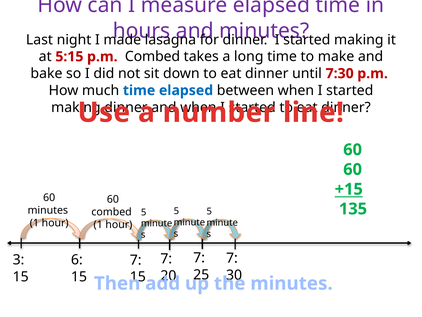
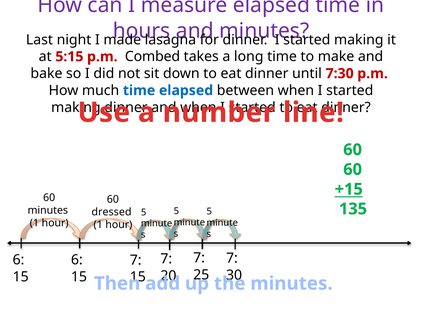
combed: combed -> dressed (112, 212)
3: 3 -> 6 (18, 259)
